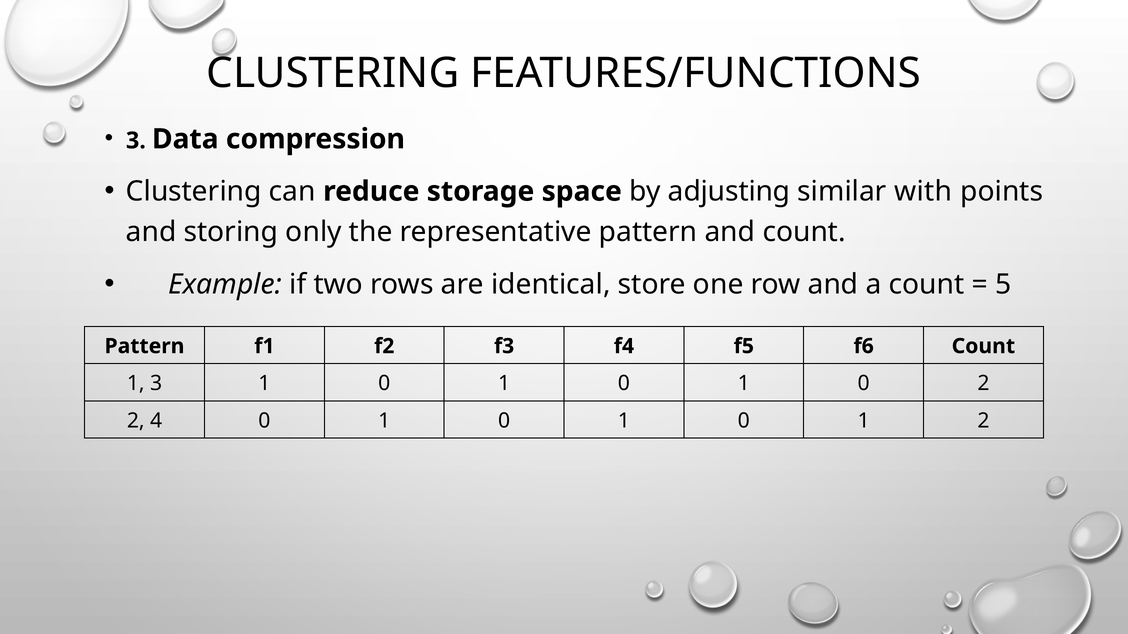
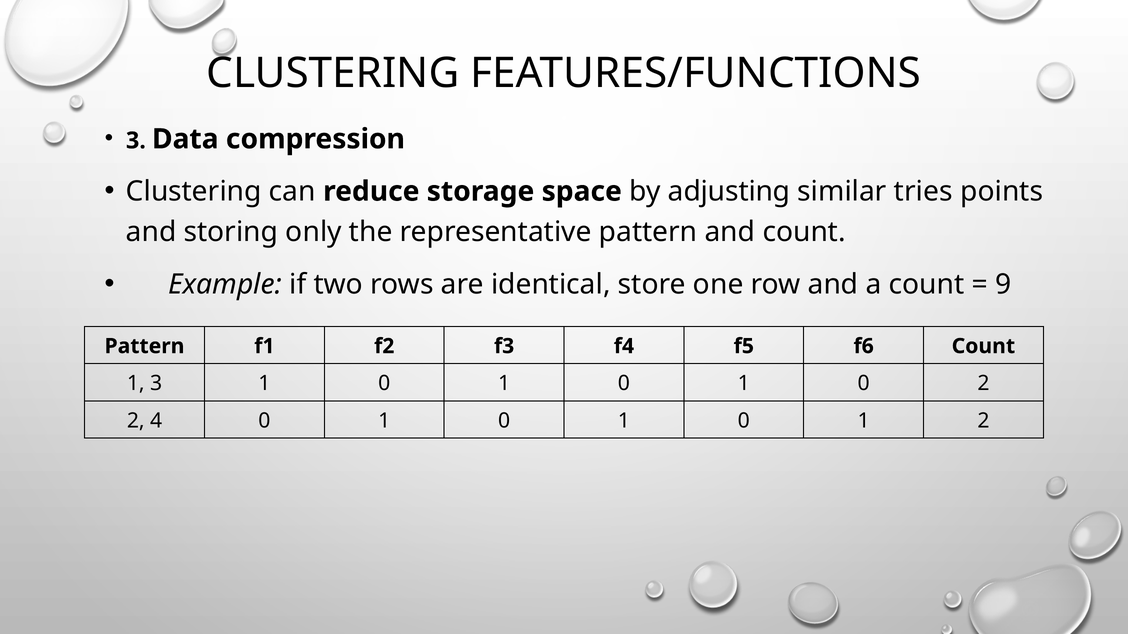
with: with -> tries (923, 192)
5: 5 -> 9 (1003, 284)
